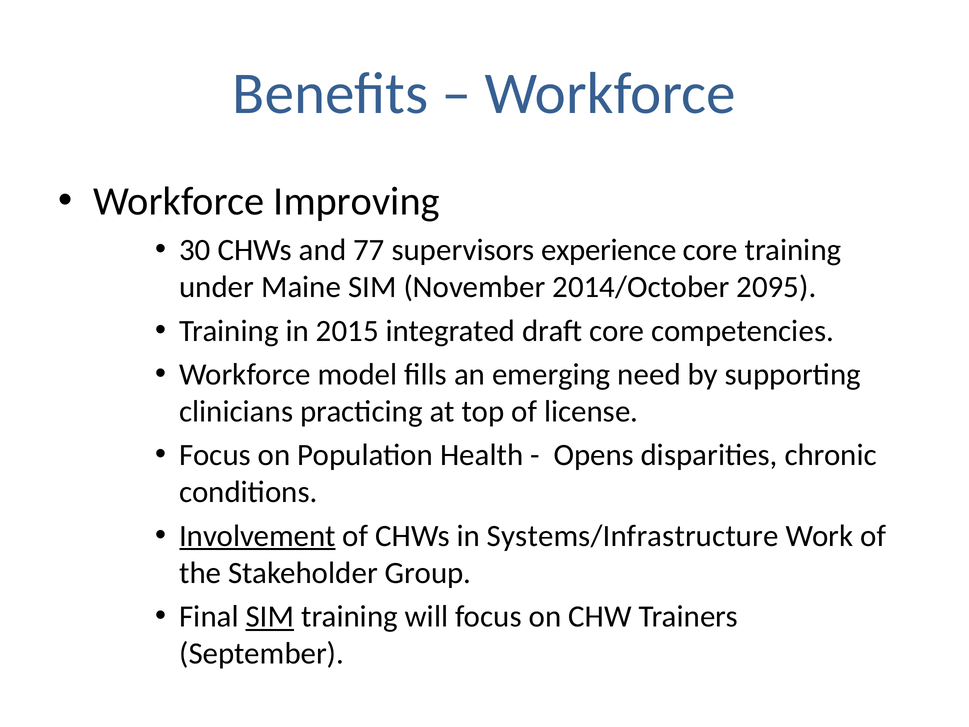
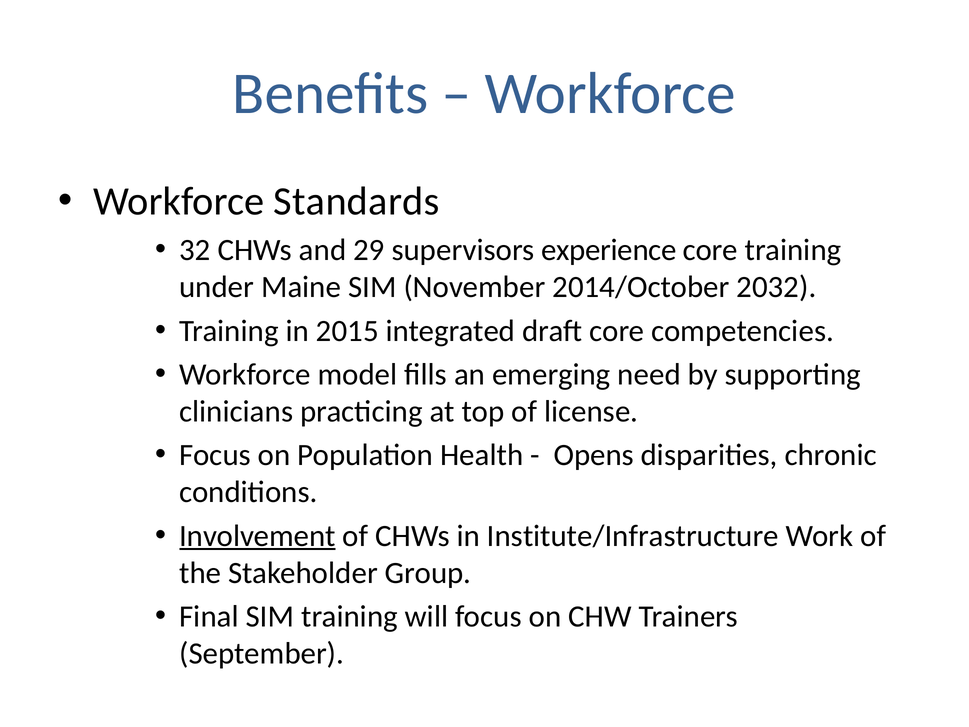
Improving: Improving -> Standards (356, 201)
30: 30 -> 32 (195, 250)
77: 77 -> 29 (369, 250)
2095: 2095 -> 2032 (776, 287)
Systems/Infrastructure: Systems/Infrastructure -> Institute/Infrastructure (633, 536)
SIM underline: present -> none (270, 616)
